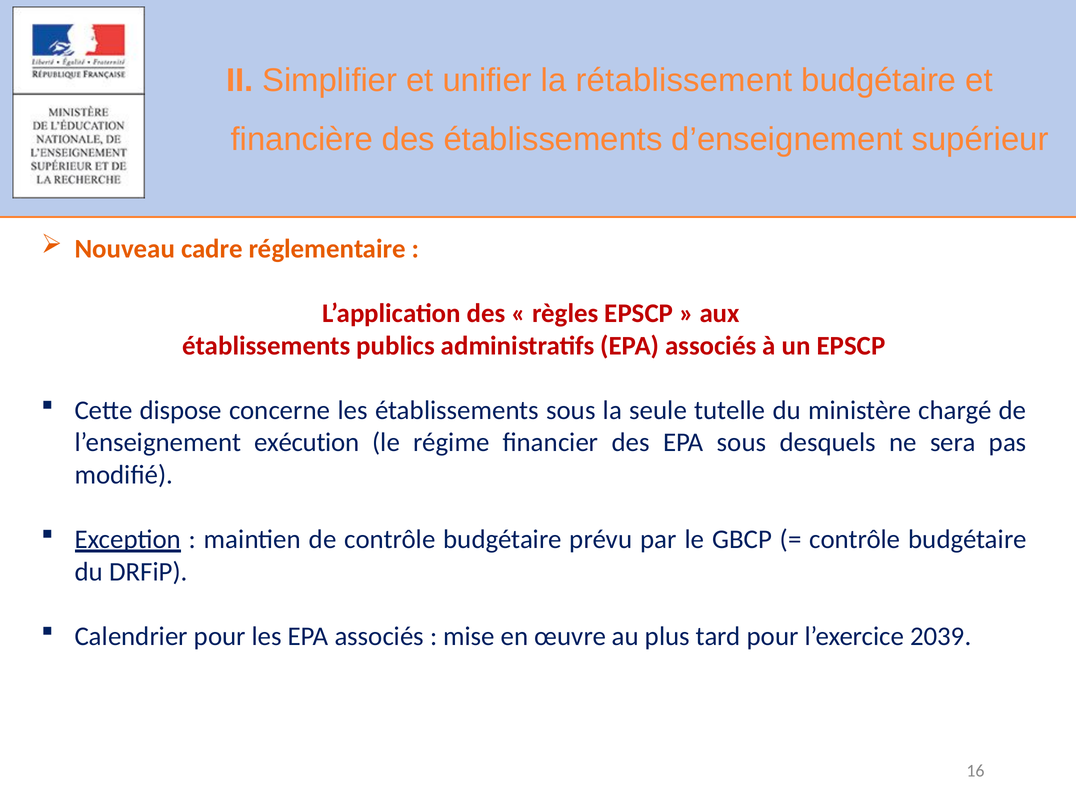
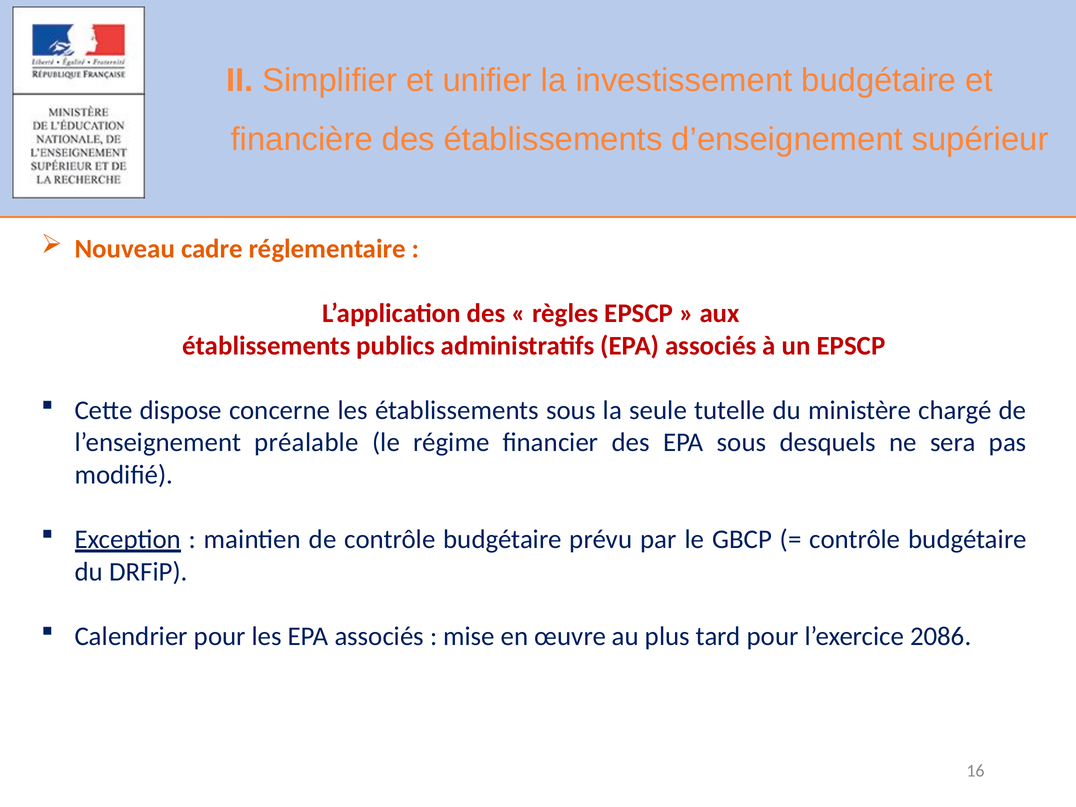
rétablissement: rétablissement -> investissement (684, 80)
exécution: exécution -> préalable (307, 443)
2039: 2039 -> 2086 (941, 636)
